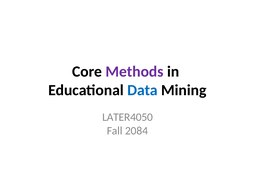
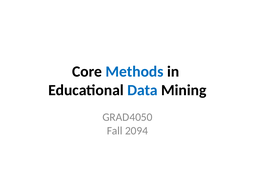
Methods colour: purple -> blue (134, 72)
LATER4050: LATER4050 -> GRAD4050 (127, 117)
2084: 2084 -> 2094 (137, 131)
